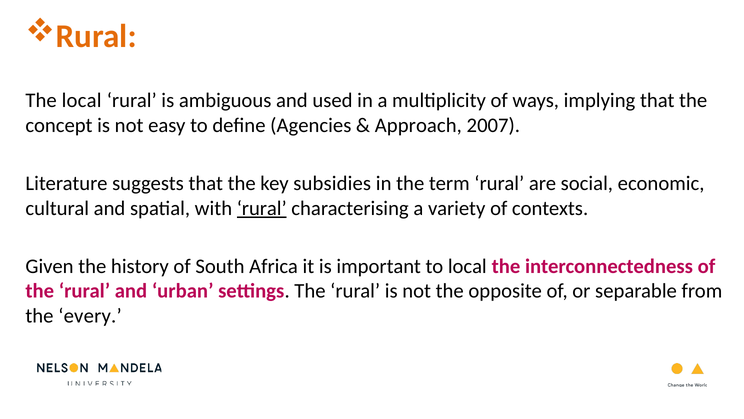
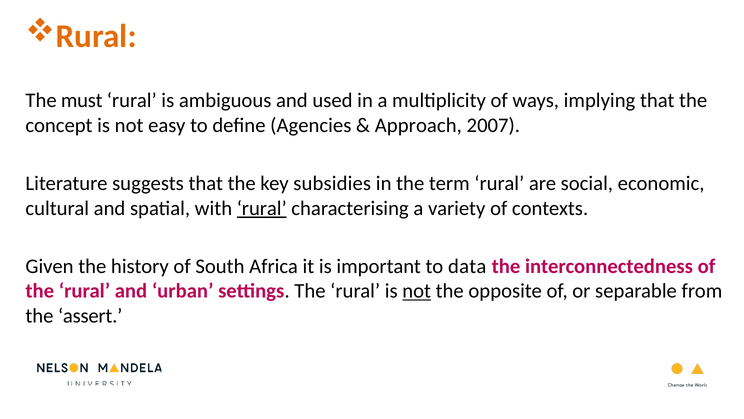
The local: local -> must (82, 100)
to local: local -> data (467, 266)
not underline: none -> present (417, 291)
every: every -> assert (90, 315)
